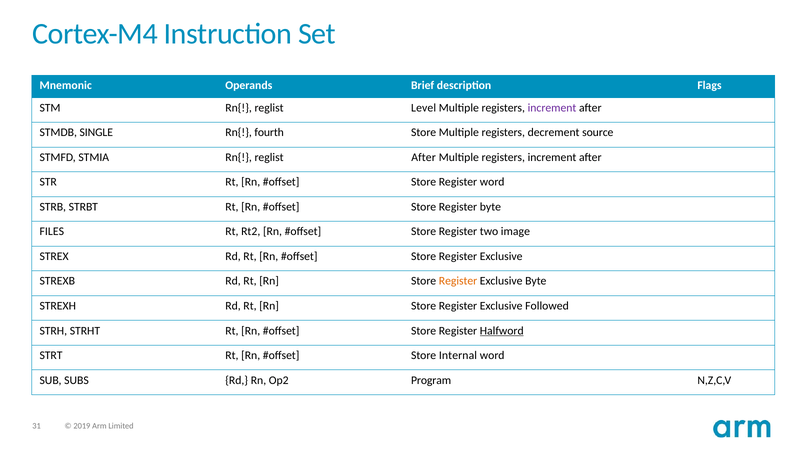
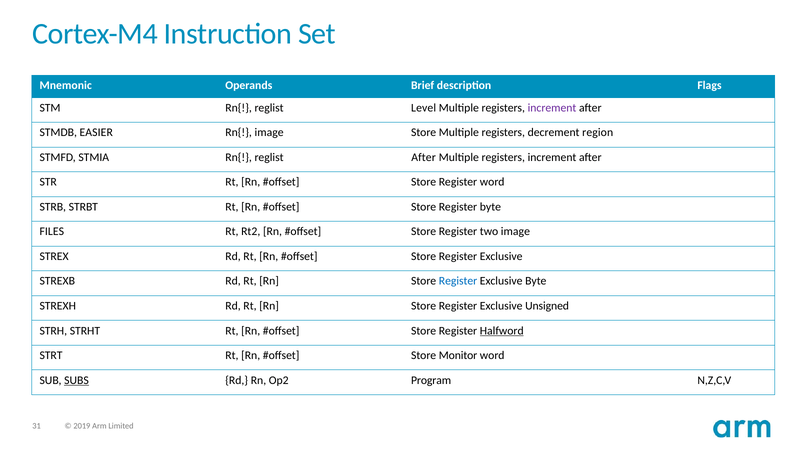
SINGLE: SINGLE -> EASIER (96, 133)
Rn{ fourth: fourth -> image (269, 133)
source: source -> region (598, 133)
Register colour: orange -> blue (458, 281)
Followed: Followed -> Unsigned (547, 306)
Internal: Internal -> Monitor (458, 356)
SUBS underline: none -> present (76, 380)
